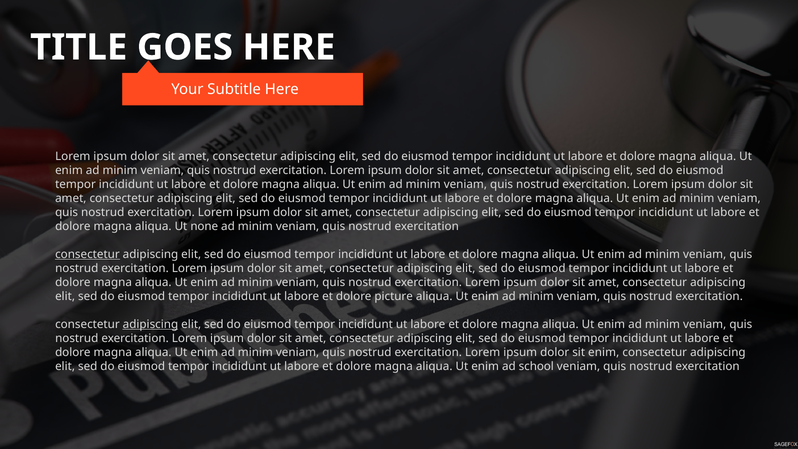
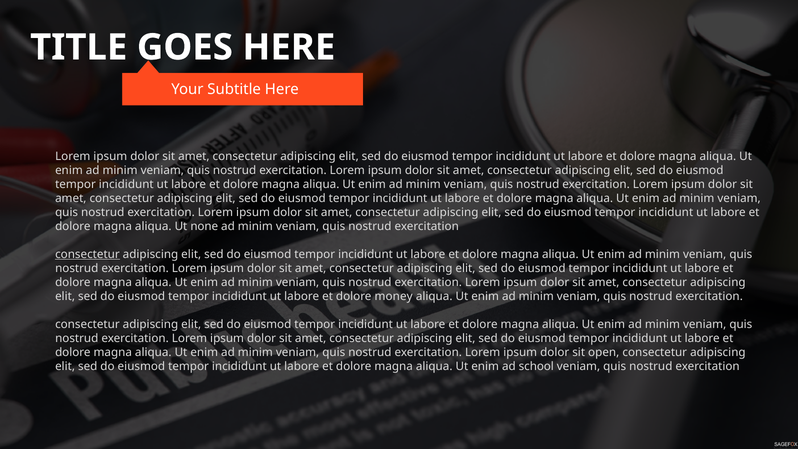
picture: picture -> money (394, 296)
adipiscing underline: present -> none (150, 324)
sit enim: enim -> open (604, 352)
